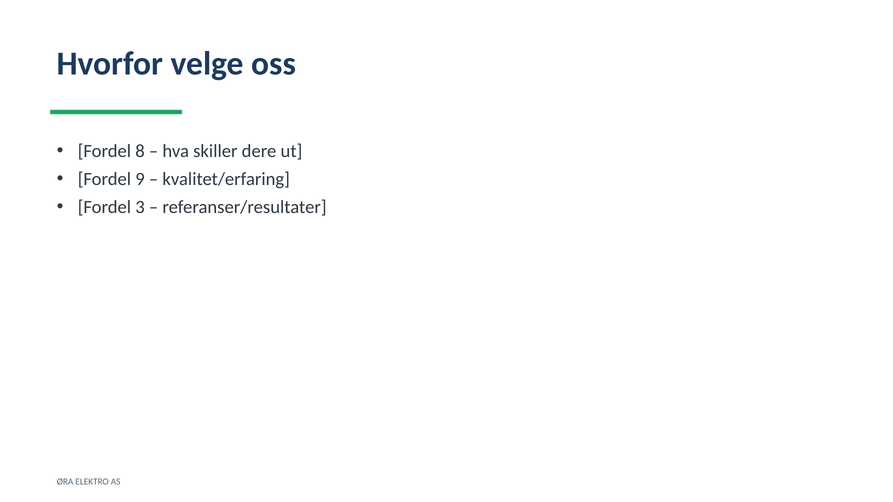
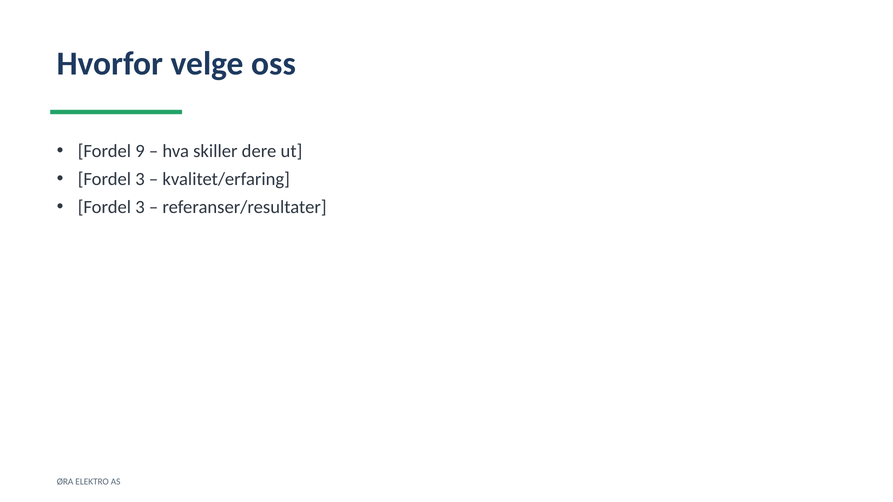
8: 8 -> 9 (140, 151)
9: 9 -> 3 (140, 179)
